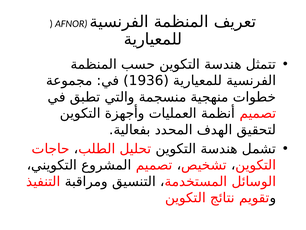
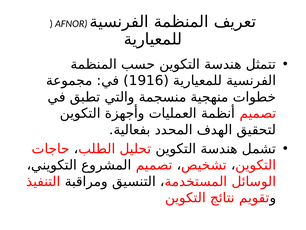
1936: 1936 -> 1916 (146, 81)
